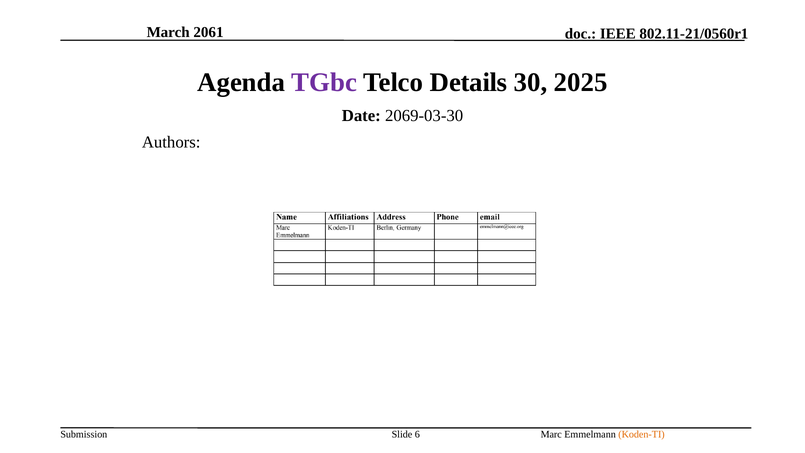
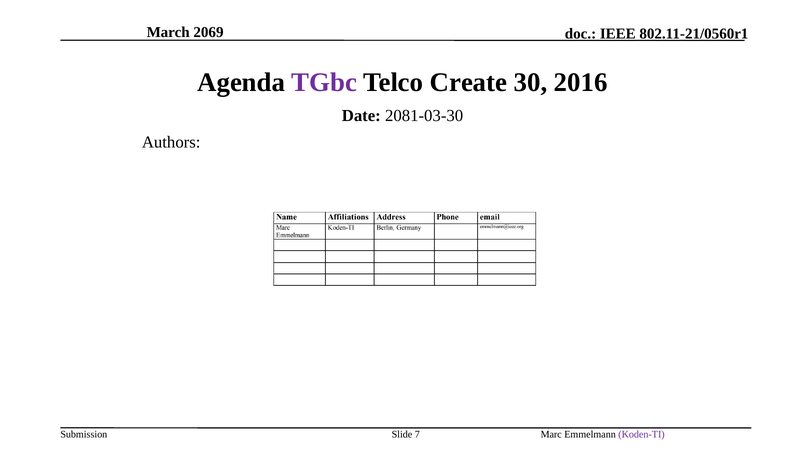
2061: 2061 -> 2069 (208, 32)
Details: Details -> Create (469, 82)
2025: 2025 -> 2016 (581, 82)
2069-03-30: 2069-03-30 -> 2081-03-30 (424, 116)
6: 6 -> 7 (417, 434)
Koden-TI colour: orange -> purple (641, 434)
